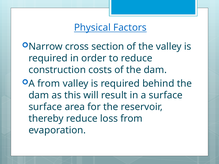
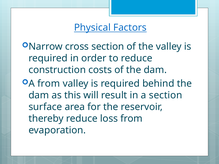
a surface: surface -> section (166, 95)
